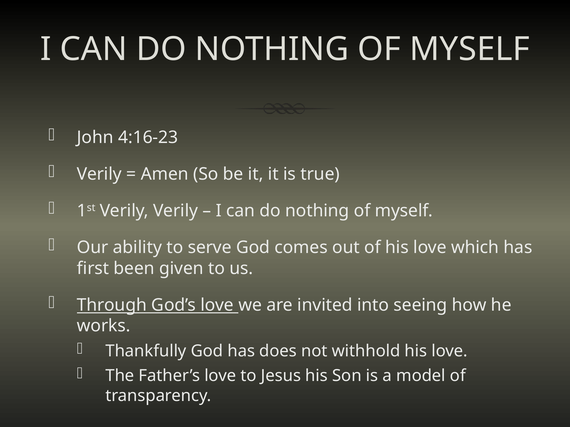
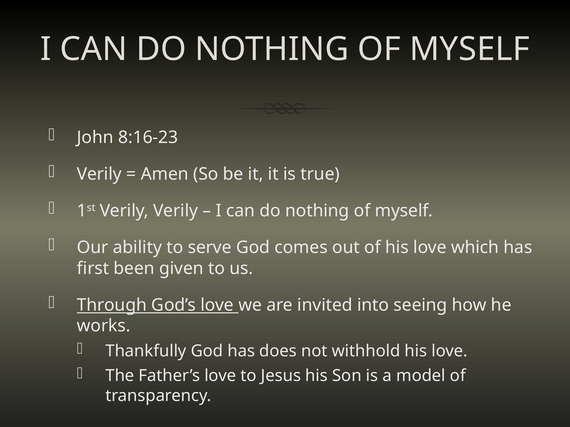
4:16-23: 4:16-23 -> 8:16-23 (148, 138)
